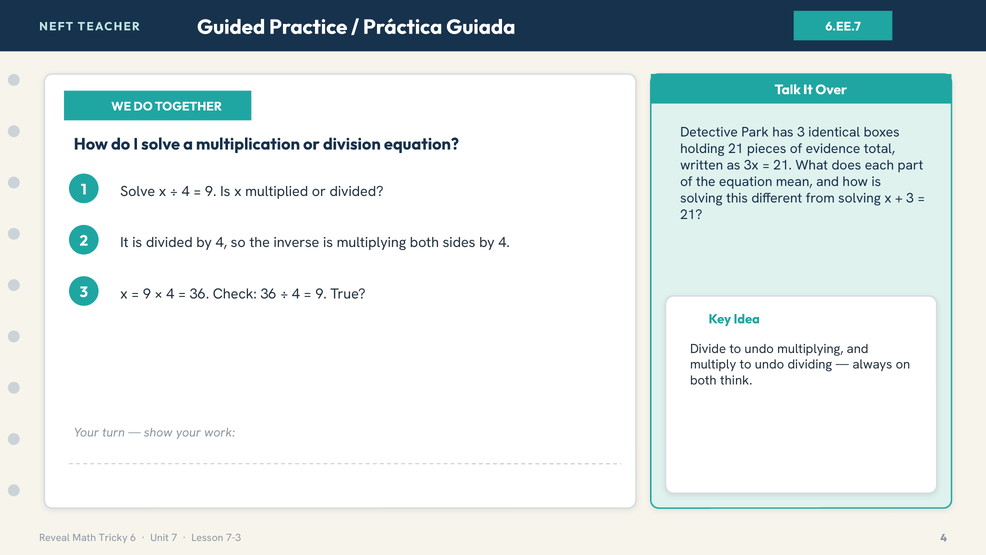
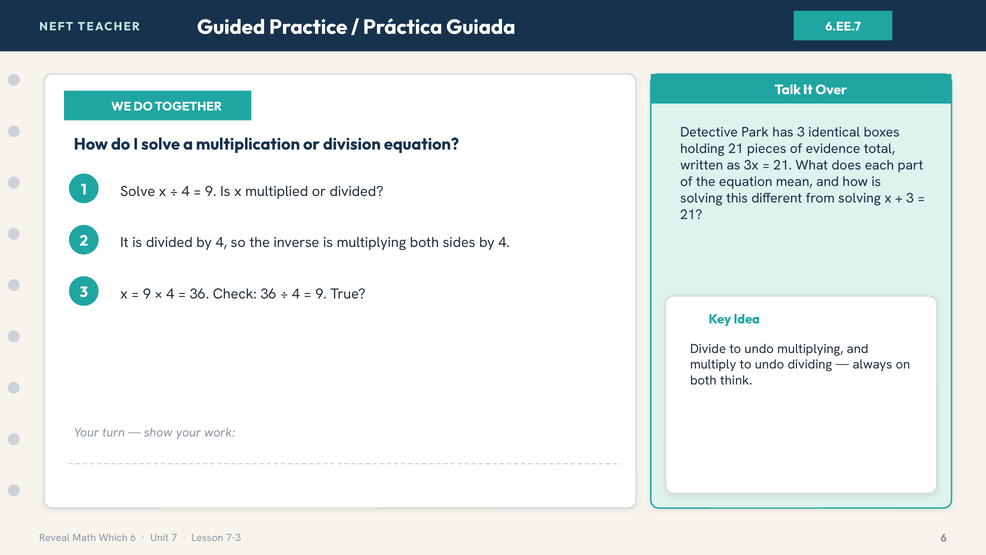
Tricky: Tricky -> Which (113, 538)
7-3 4: 4 -> 6 (944, 538)
